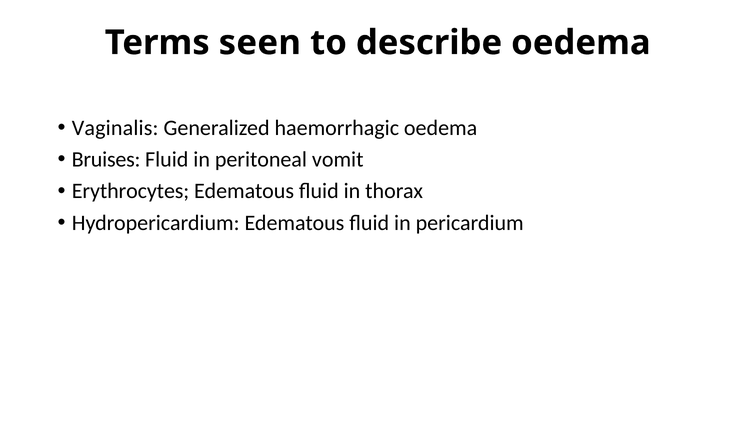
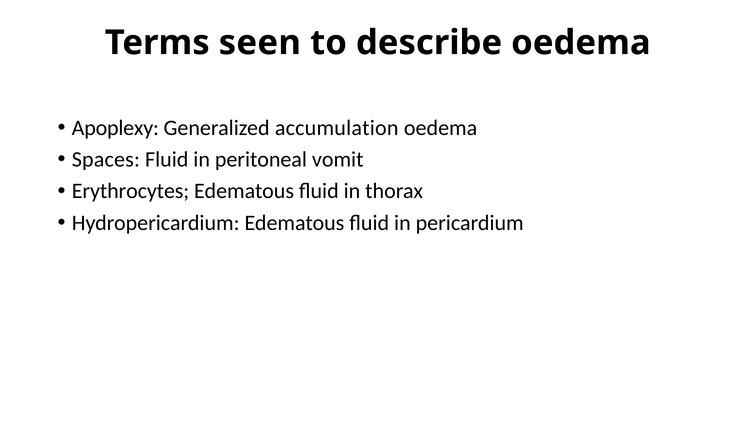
Vaginalis: Vaginalis -> Apoplexy (115, 128)
haemorrhagic: haemorrhagic -> accumulation (337, 128)
Bruises: Bruises -> Spaces (106, 160)
